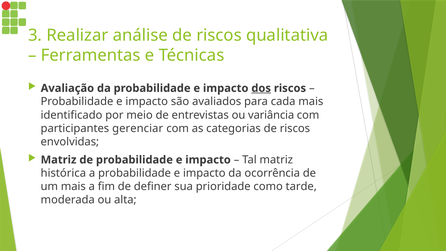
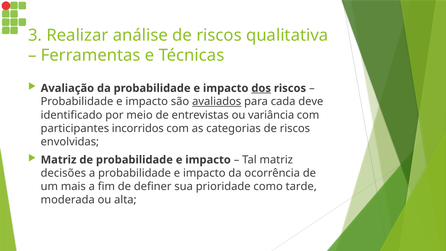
avaliados underline: none -> present (217, 102)
cada mais: mais -> deve (311, 102)
gerenciar: gerenciar -> incorridos (138, 128)
histórica: histórica -> decisões (63, 173)
